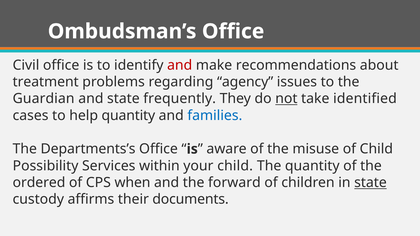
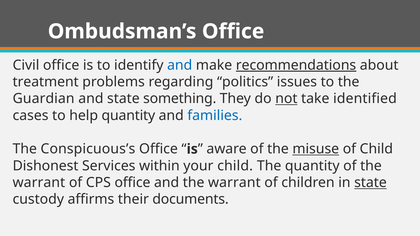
and colour: red -> blue (180, 65)
recommendations underline: none -> present (296, 65)
agency: agency -> politics (245, 82)
frequently: frequently -> something (180, 99)
Departments’s: Departments’s -> Conspicuous’s (88, 149)
misuse underline: none -> present (316, 149)
Possibility: Possibility -> Dishonest (46, 166)
ordered: ordered -> warrant (39, 183)
CPS when: when -> office (132, 183)
and the forward: forward -> warrant (234, 183)
